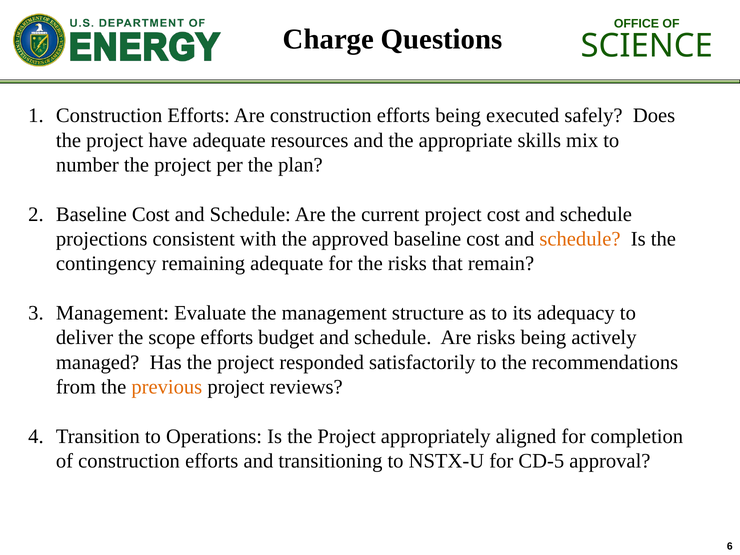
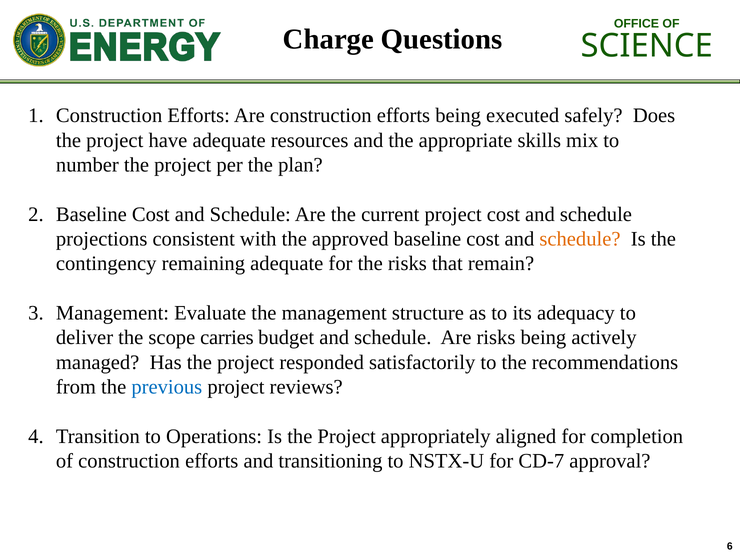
scope efforts: efforts -> carries (227, 338)
previous colour: orange -> blue (167, 387)
CD-5: CD-5 -> CD-7 (541, 461)
